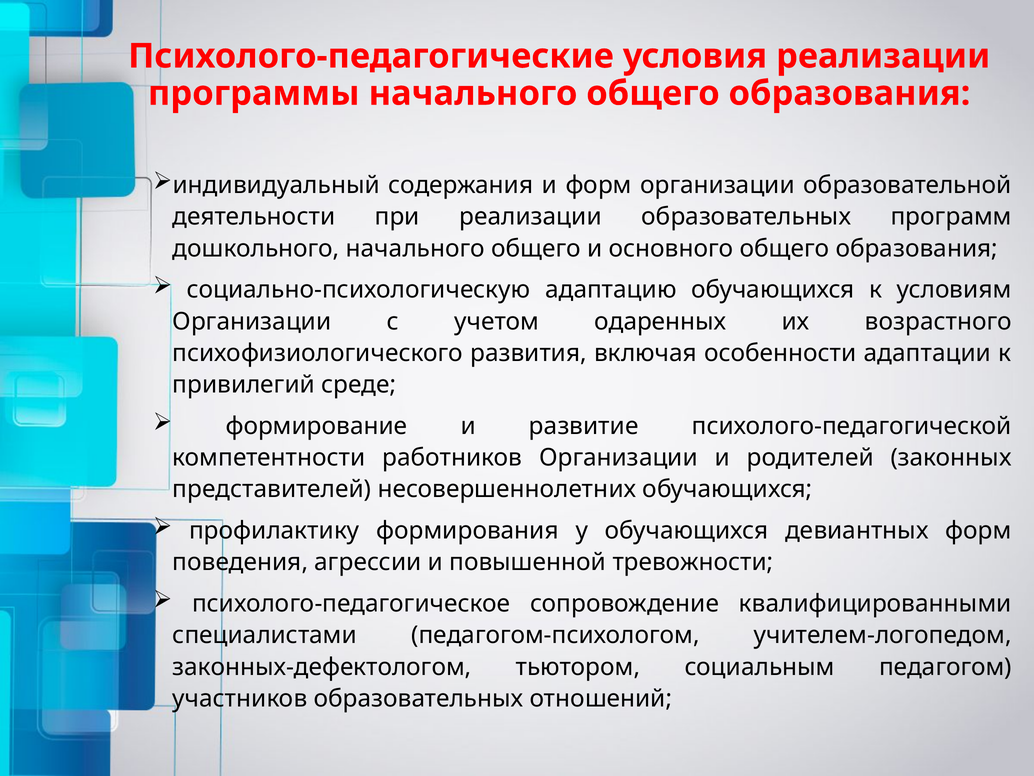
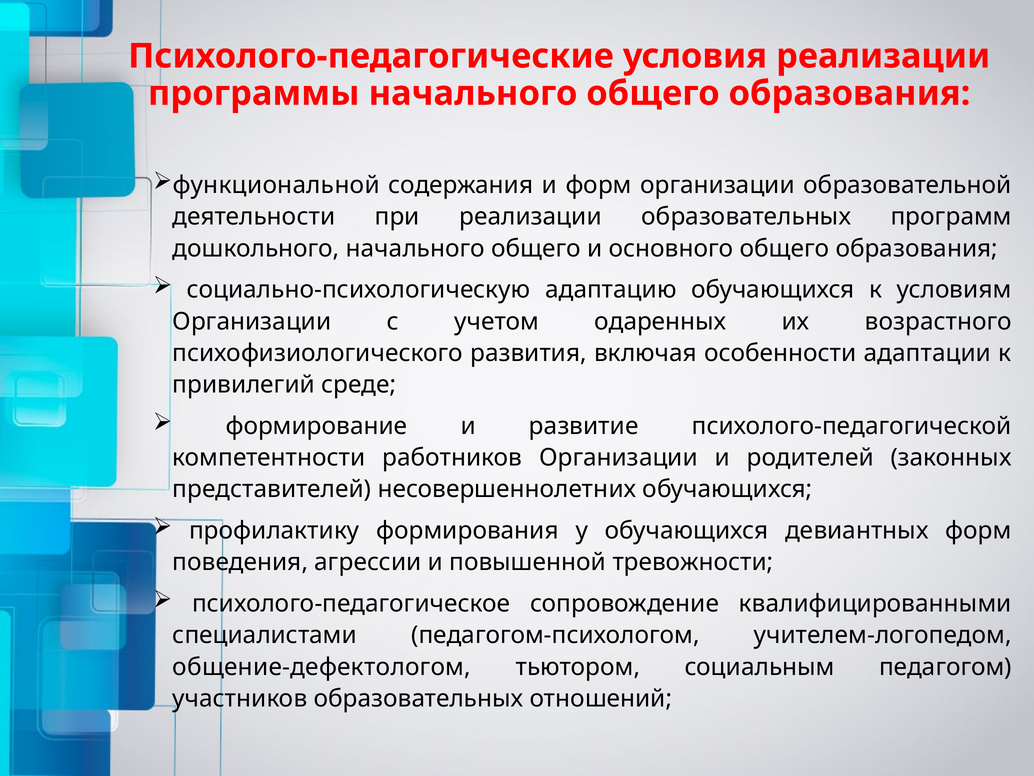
индивидуальный: индивидуальный -> функциональной (276, 185)
законных-дефектологом: законных-дефектологом -> общение-дефектологом (322, 667)
